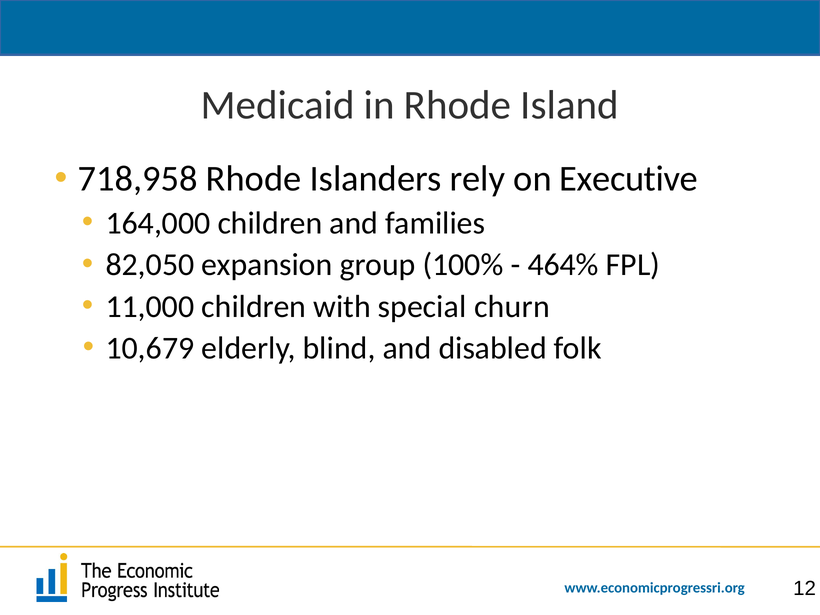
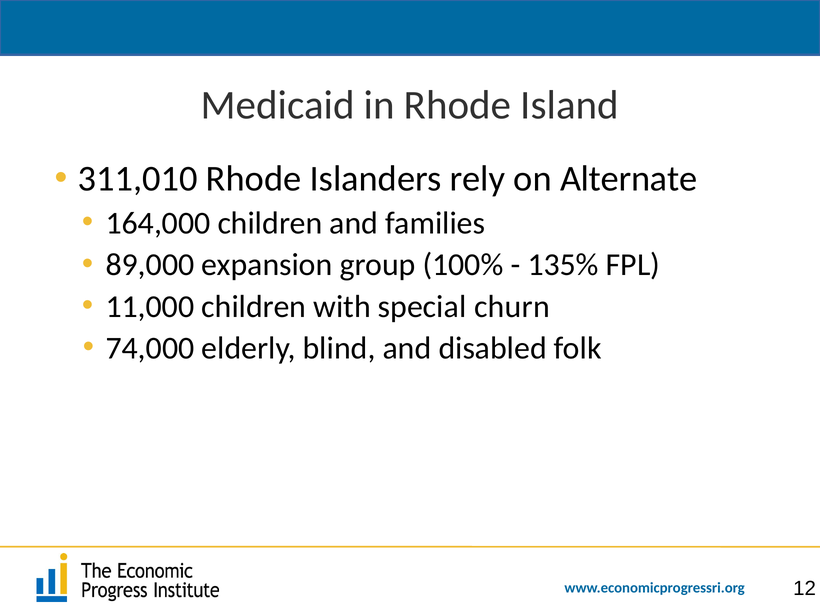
718,958: 718,958 -> 311,010 (138, 179)
Executive: Executive -> Alternate (629, 179)
82,050: 82,050 -> 89,000 (150, 265)
464%: 464% -> 135% (563, 265)
10,679: 10,679 -> 74,000 (150, 348)
